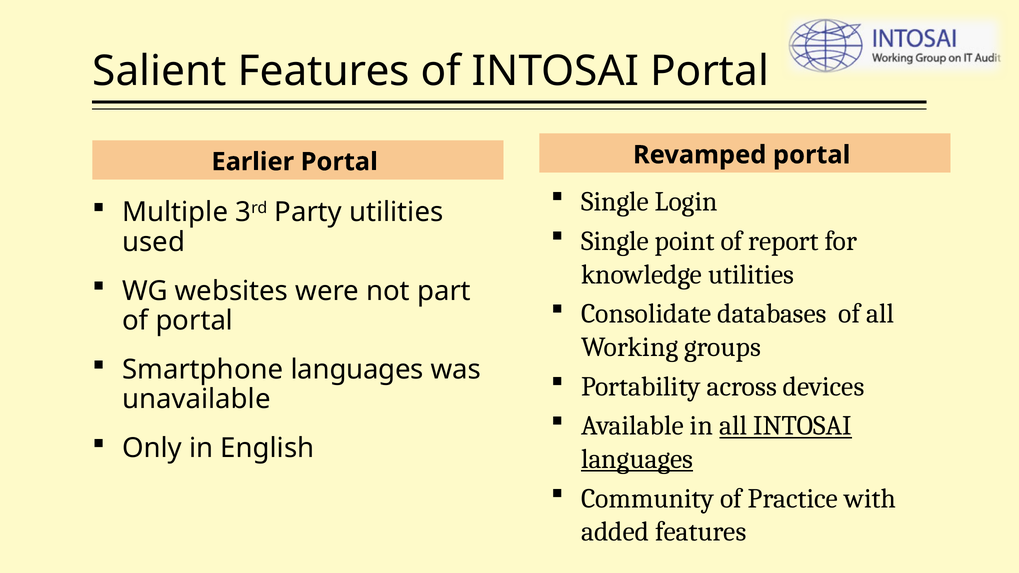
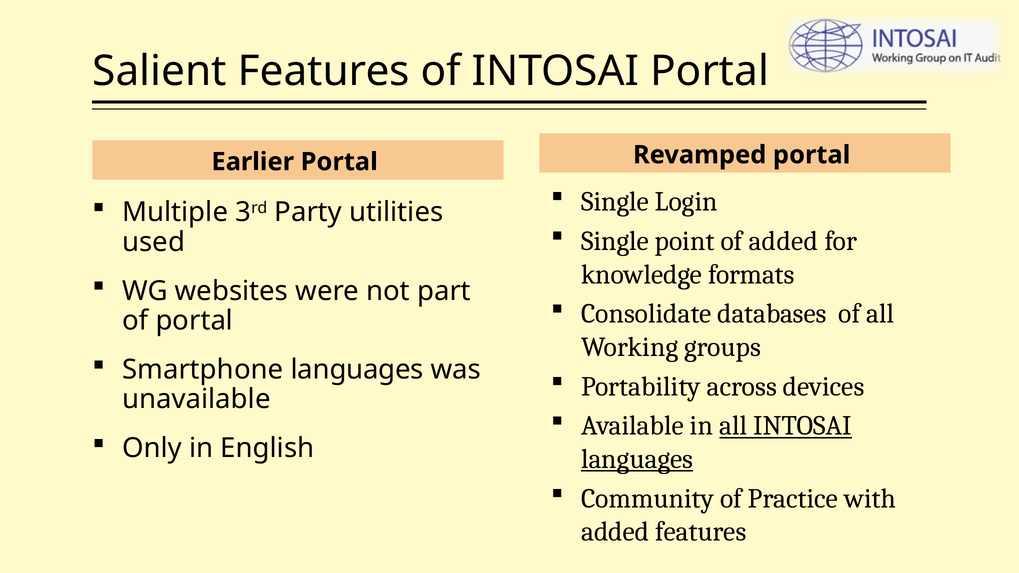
of report: report -> added (783, 241)
knowledge utilities: utilities -> formats (751, 275)
